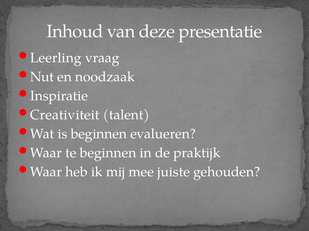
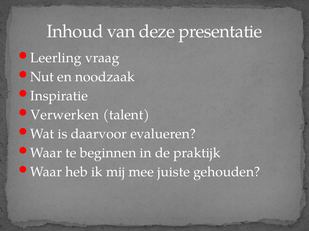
Creativiteit: Creativiteit -> Verwerken (65, 115)
is beginnen: beginnen -> daarvoor (99, 134)
